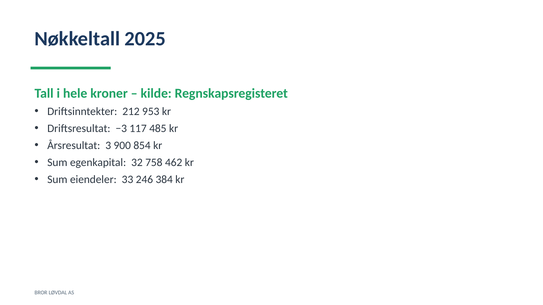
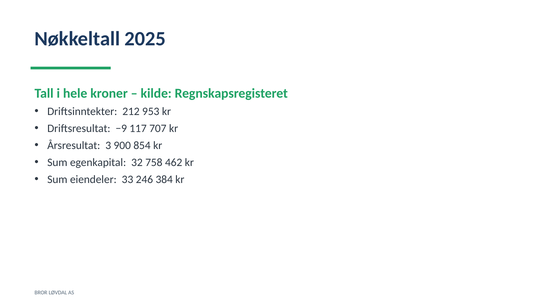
−3: −3 -> −9 (121, 129)
485: 485 -> 707 (158, 129)
